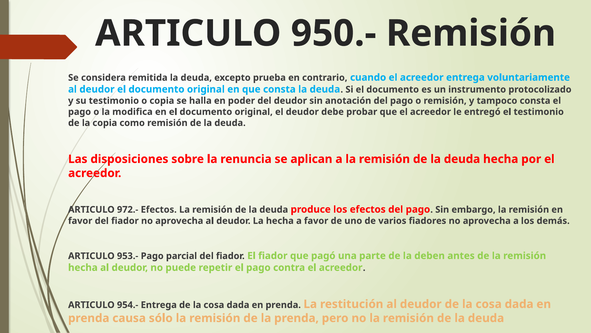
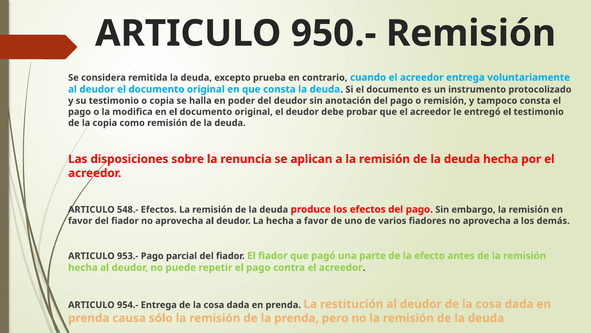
972.-: 972.- -> 548.- (128, 209)
deben: deben -> efecto (430, 255)
